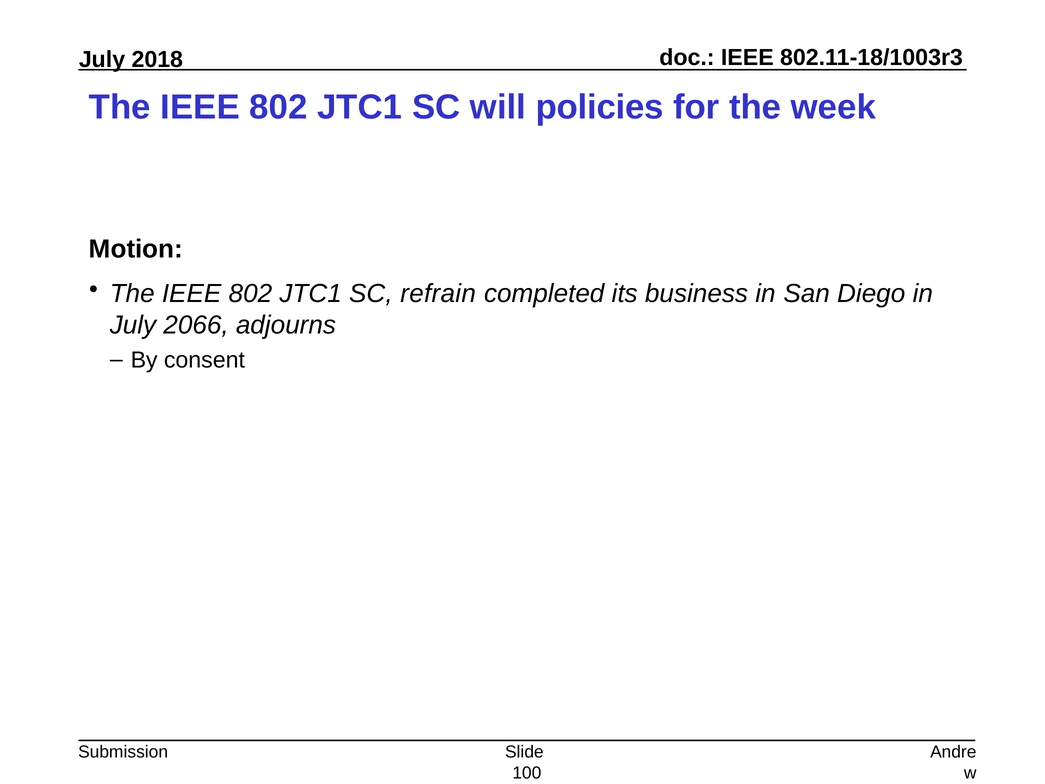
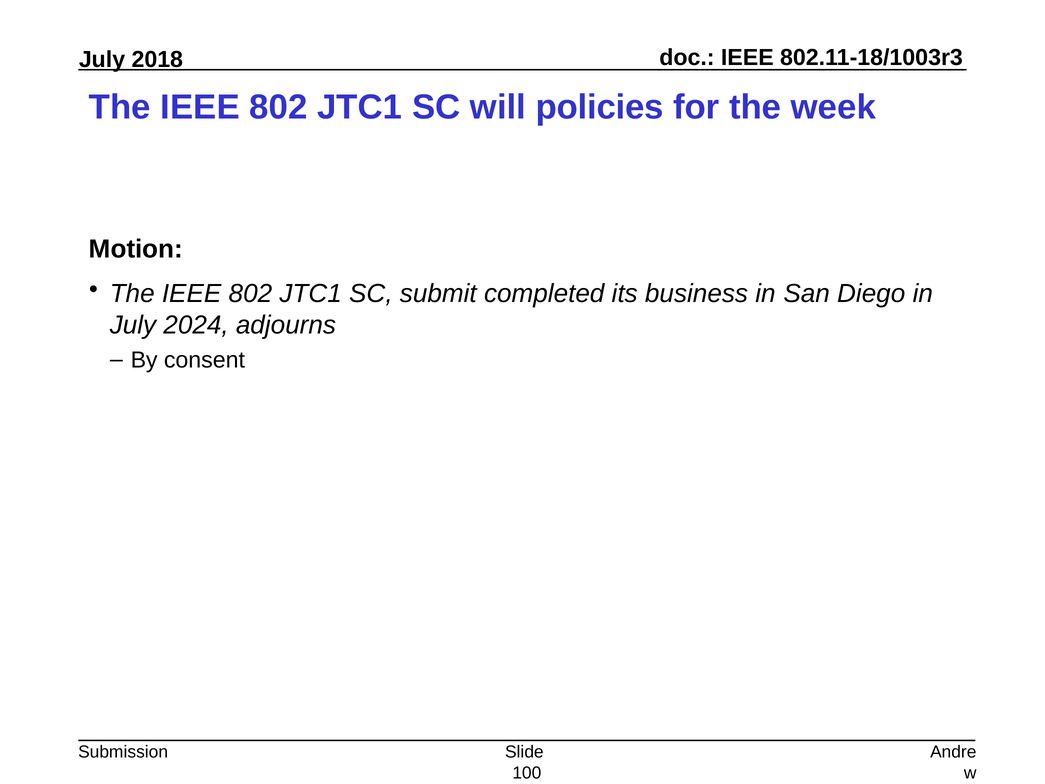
refrain: refrain -> submit (438, 294)
2066: 2066 -> 2024 (196, 325)
